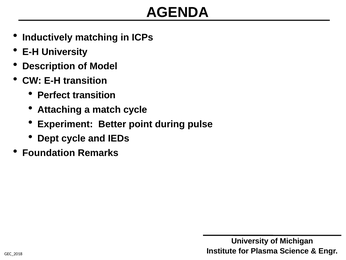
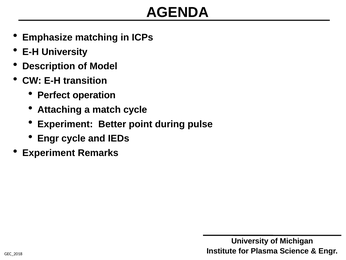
Inductively: Inductively -> Emphasize (47, 37)
Perfect transition: transition -> operation (94, 95)
Dept: Dept -> Engr (48, 138)
Foundation: Foundation -> Experiment (49, 153)
